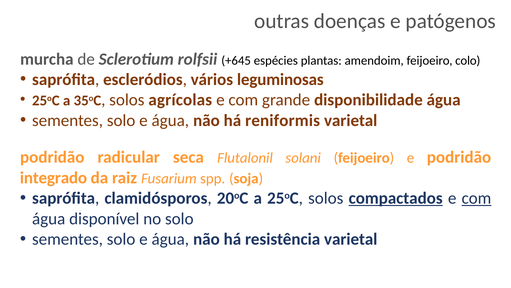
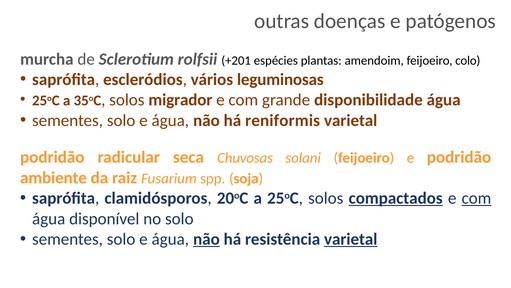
+645: +645 -> +201 (236, 60)
agrícolas: agrícolas -> migrador (180, 100)
Flutalonil: Flutalonil -> Chuvosas (245, 158)
integrado: integrado -> ambiente (53, 177)
não underline: none -> present (206, 239)
varietal underline: none -> present (351, 239)
